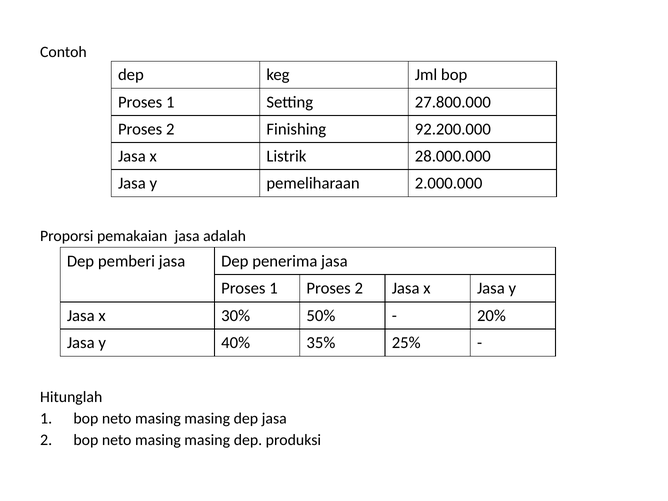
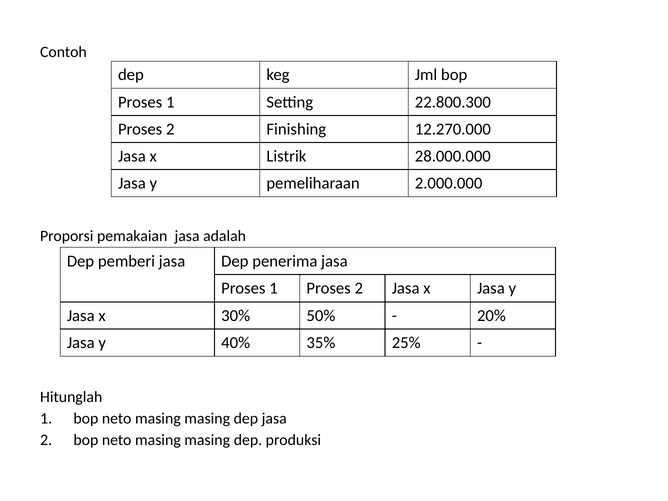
27.800.000: 27.800.000 -> 22.800.300 (453, 102)
92.200.000: 92.200.000 -> 12.270.000 (453, 129)
